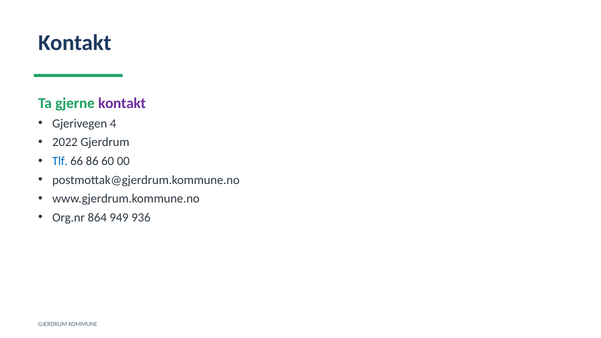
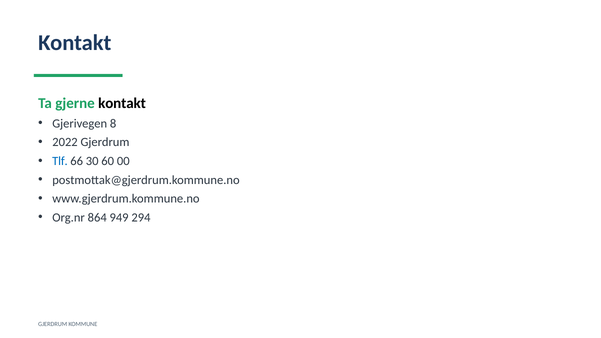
kontakt colour: purple -> black (122, 103)
4: 4 -> 8 (113, 124)
86: 86 -> 30 (92, 161)
936: 936 -> 294 (141, 218)
